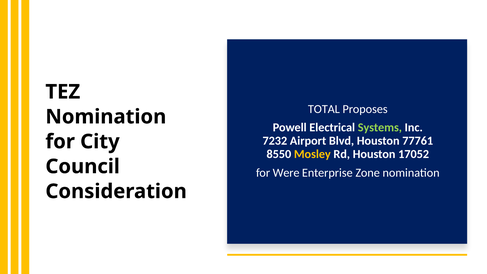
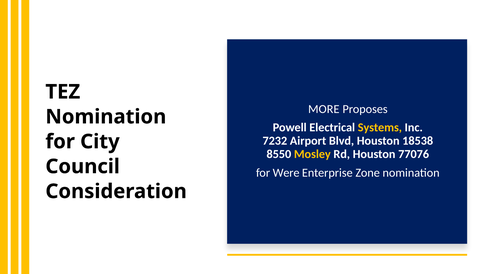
TOTAL: TOTAL -> MORE (324, 109)
Systems colour: light green -> yellow (380, 127)
77761: 77761 -> 18538 (418, 141)
17052: 17052 -> 77076 (414, 154)
